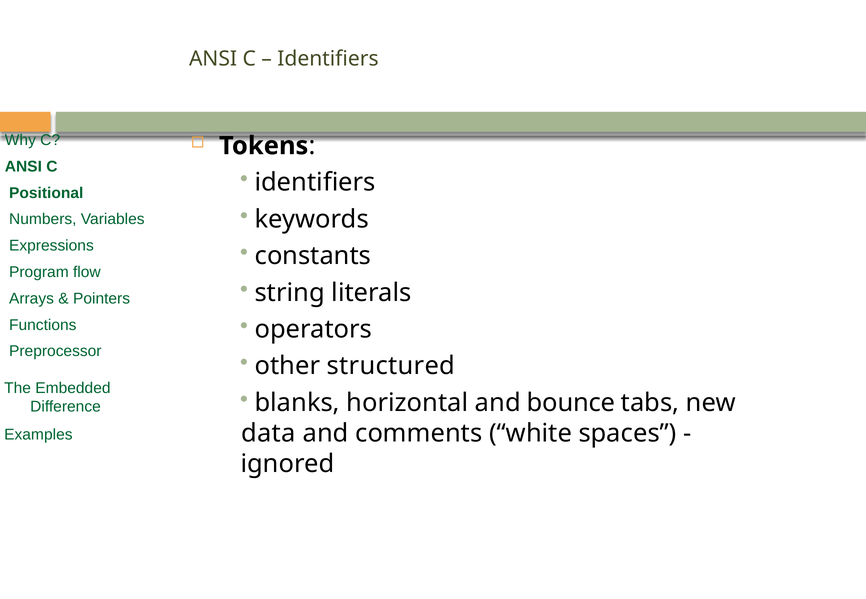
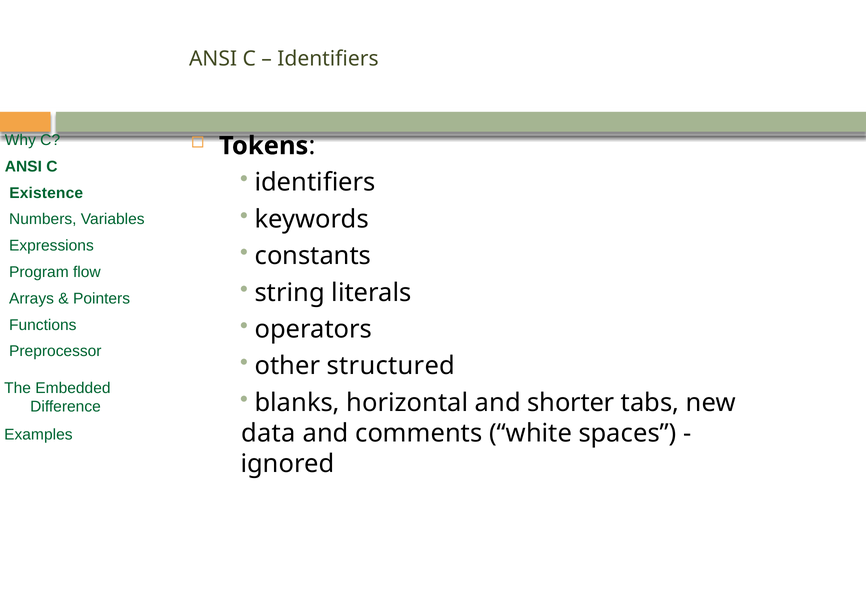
Positional: Positional -> Existence (46, 193)
bounce: bounce -> shorter (571, 403)
